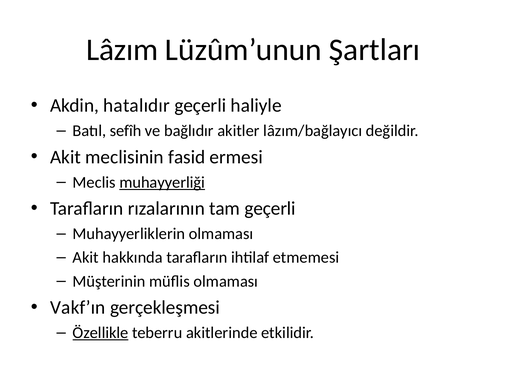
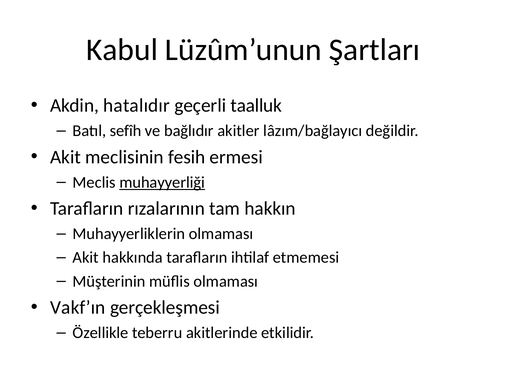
Lâzım: Lâzım -> Kabul (122, 50)
haliyle: haliyle -> taalluk (256, 105)
fasid: fasid -> fesih (187, 157)
tam geçerli: geçerli -> hakkın (270, 208)
Özellikle underline: present -> none (100, 332)
